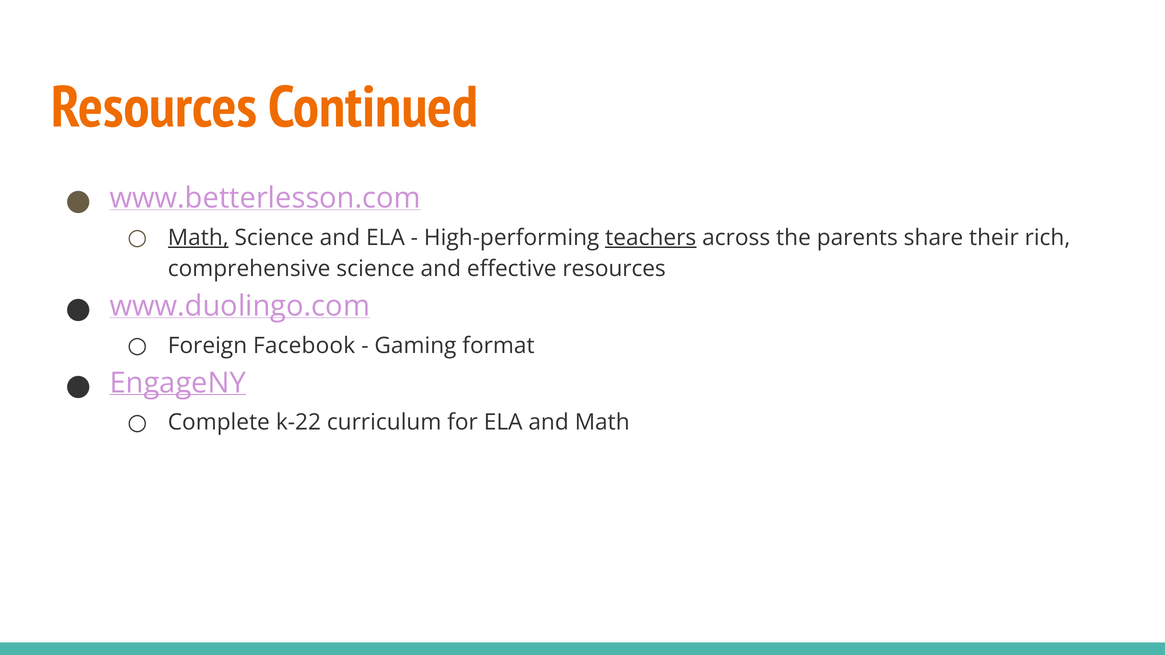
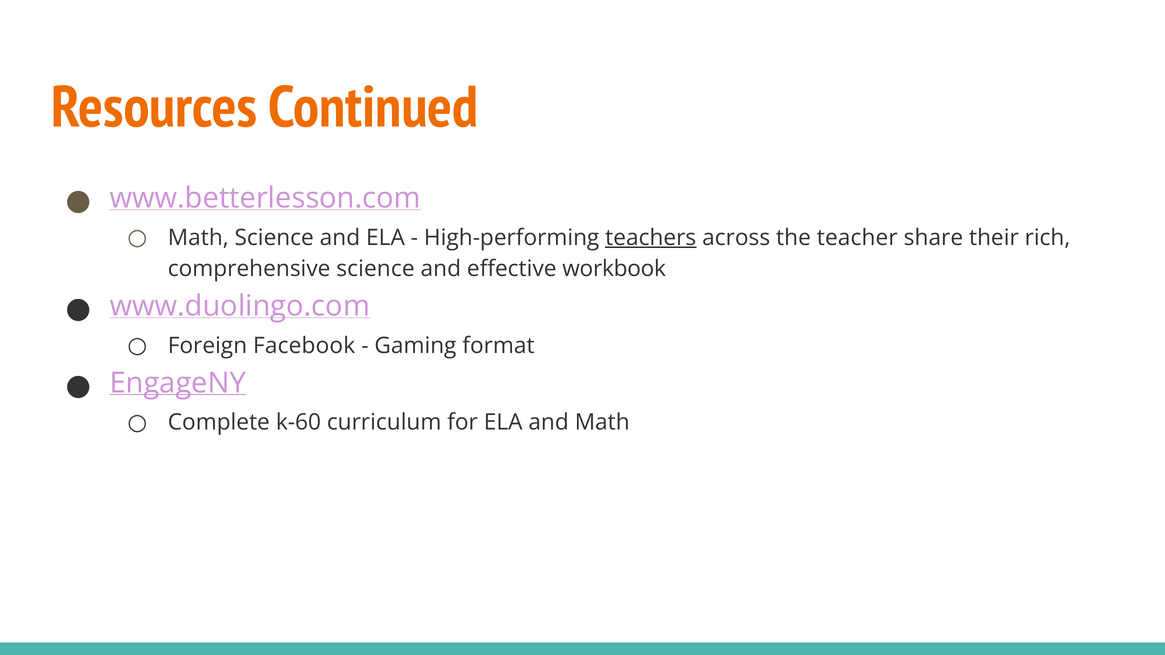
Math underline: present -> none (198, 238)
parents: parents -> teacher (857, 238)
effective resources: resources -> workbook (614, 269)
k-22: k-22 -> k-60 (298, 423)
